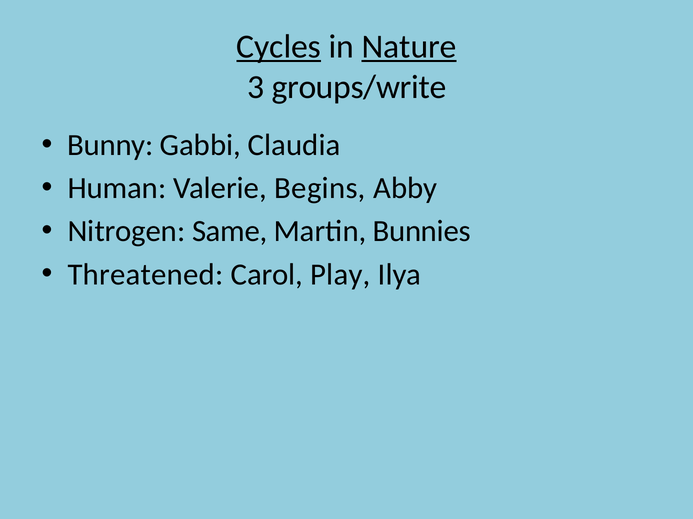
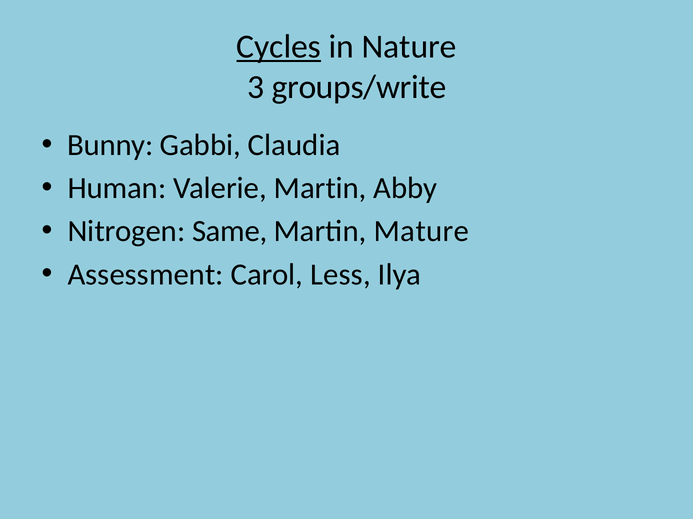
Nature underline: present -> none (409, 47)
Valerie Begins: Begins -> Martin (320, 189)
Bunnies: Bunnies -> Mature (421, 232)
Threatened: Threatened -> Assessment (146, 275)
Play: Play -> Less (340, 275)
